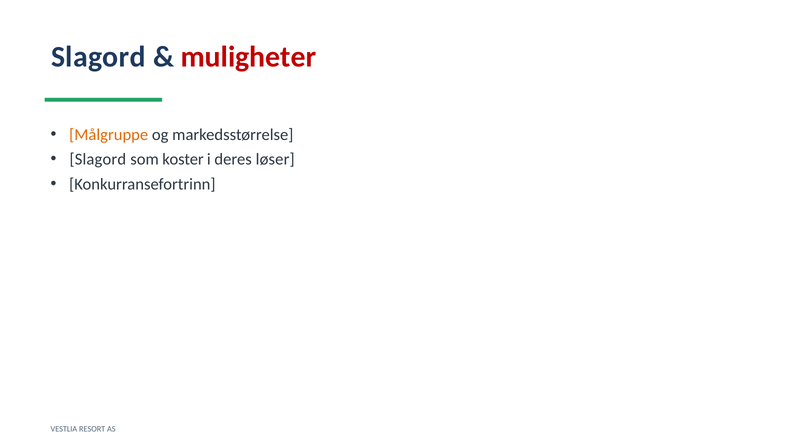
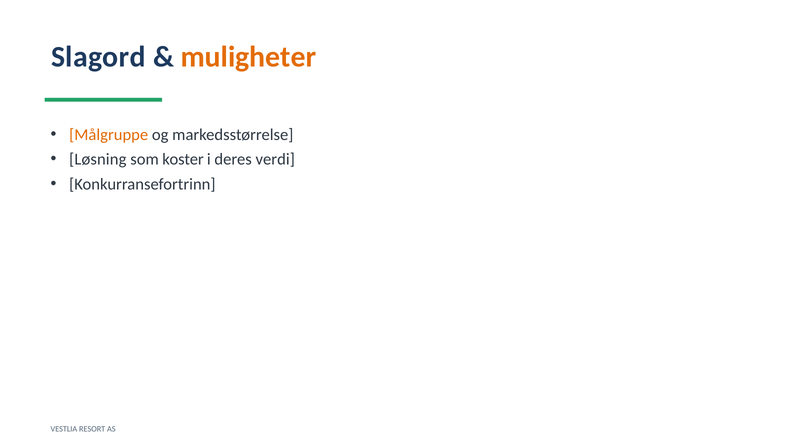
muligheter colour: red -> orange (248, 57)
Slagord: Slagord -> Løsning (98, 160)
løser: løser -> verdi (275, 160)
